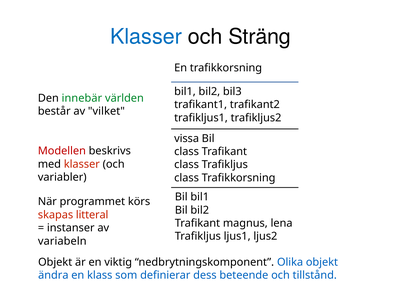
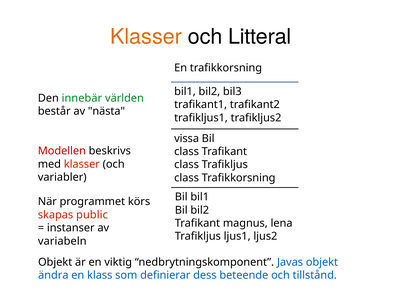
Klasser colour: blue -> orange (146, 37)
Sträng: Sträng -> Litteral (260, 37)
vilket: vilket -> nästa (106, 112)
litteral: litteral -> public (92, 215)
Olika: Olika -> Javas (290, 263)
